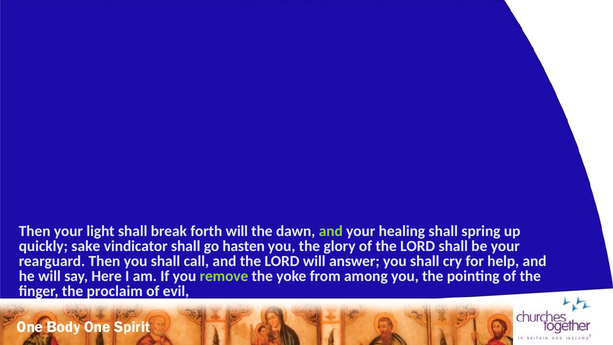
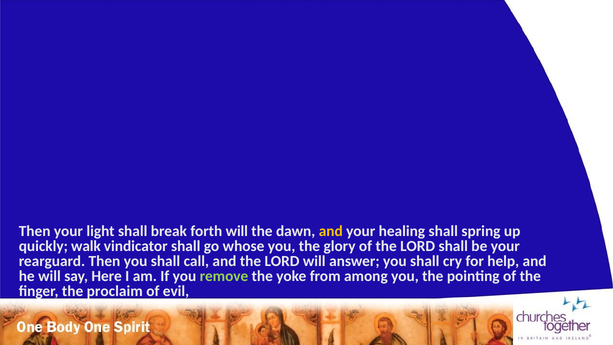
and colour: light green -> yellow (331, 231)
sake: sake -> walk (86, 246)
hasten: hasten -> whose (244, 246)
